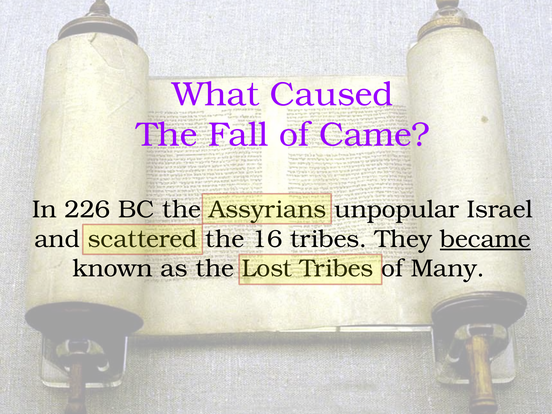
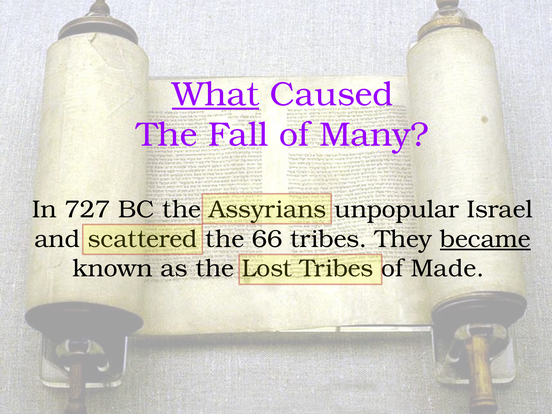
What underline: none -> present (216, 94)
Came: Came -> Many (374, 135)
226: 226 -> 727 (87, 210)
16: 16 -> 66 (267, 239)
Many: Many -> Made (448, 268)
